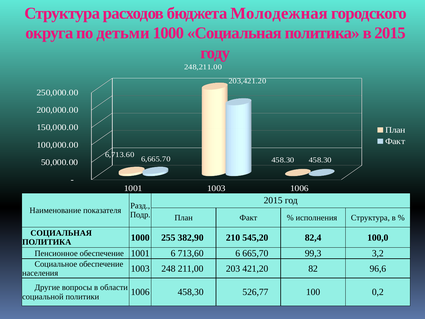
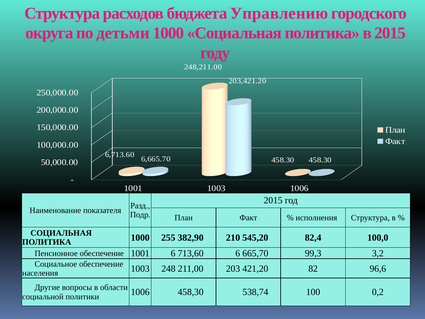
Молодежная: Молодежная -> Управлению (279, 13)
526,77: 526,77 -> 538,74 (255, 292)
